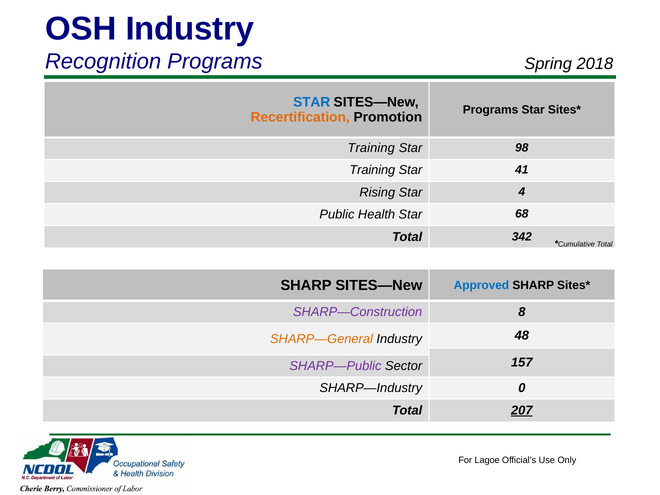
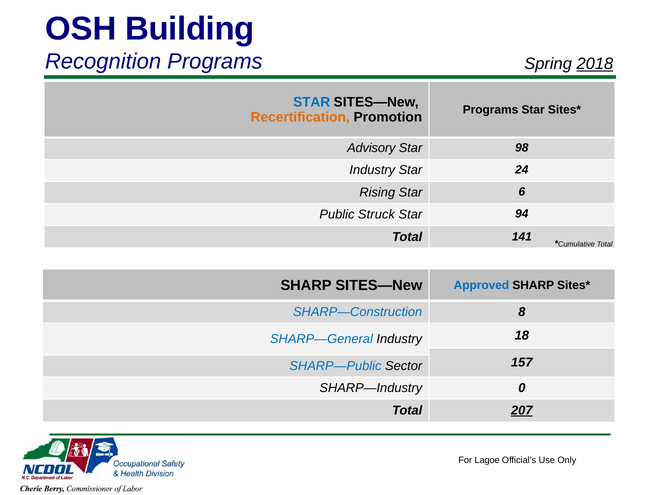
OSH Industry: Industry -> Building (190, 29)
2018 underline: none -> present (595, 64)
Training: Training -> Advisory (371, 148)
Training: Training -> Industry (372, 170)
41: 41 -> 24 (522, 170)
4: 4 -> 6 (522, 192)
Health: Health -> Struck (376, 214)
68: 68 -> 94 (522, 214)
342: 342 -> 141 (522, 237)
SHARP—Construction colour: purple -> blue (358, 312)
SHARP—General colour: orange -> blue (321, 339)
48: 48 -> 18 (522, 335)
SHARP—Public colour: purple -> blue (335, 366)
